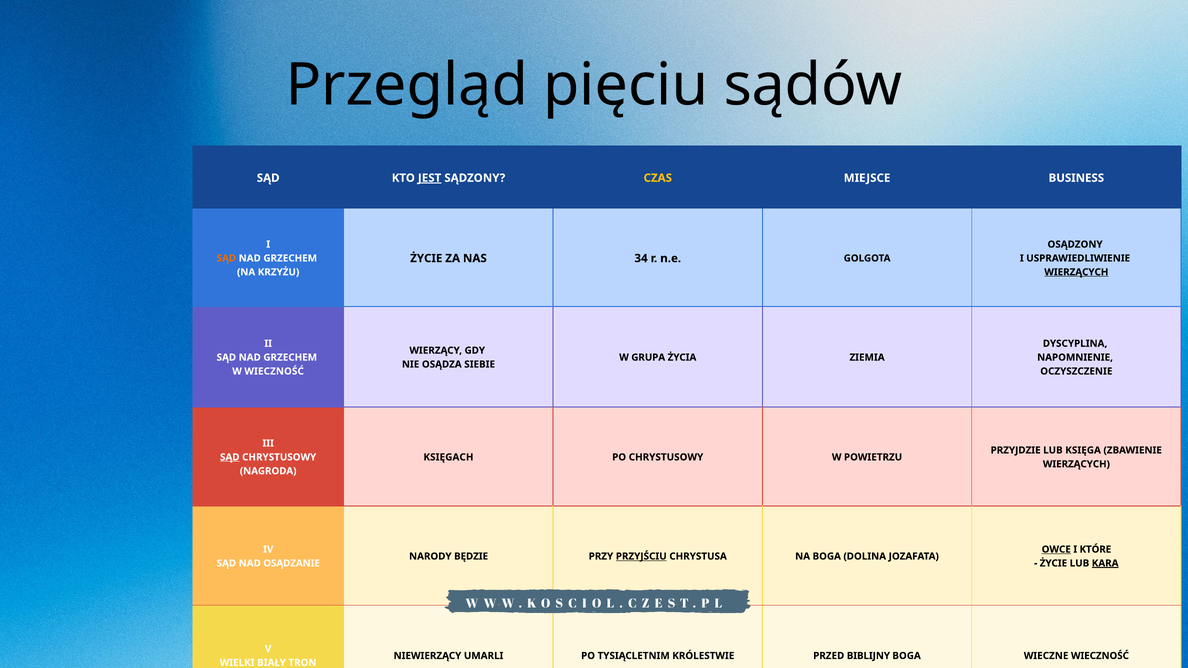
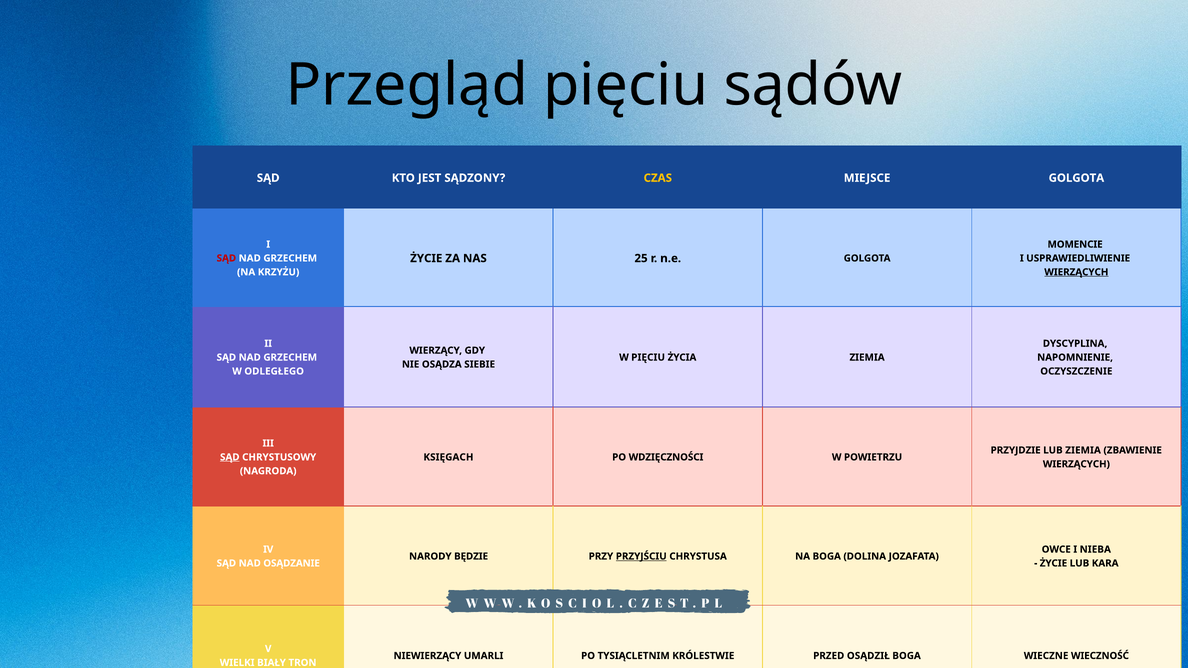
JEST underline: present -> none (430, 178)
MIEJSCE BUSINESS: BUSINESS -> GOLGOTA (1076, 178)
OSĄDZONY: OSĄDZONY -> MOMENCIE (1075, 244)
34: 34 -> 25 (641, 258)
SĄD colour: orange -> red (226, 258)
W GRUPA: GRUPA -> PIĘCIU (648, 358)
W WIECZNOŚĆ: WIECZNOŚĆ -> ODLEGŁEGO (274, 371)
LUB KSIĘGA: KSIĘGA -> ZIEMIA (1083, 450)
PO CHRYSTUSOWY: CHRYSTUSOWY -> WDZIĘCZNOŚCI (666, 457)
OWCE underline: present -> none (1056, 550)
KTÓRE: KTÓRE -> NIEBA (1095, 550)
KARA underline: present -> none (1105, 563)
BIBLIJNY: BIBLIJNY -> OSĄDZIŁ (868, 656)
